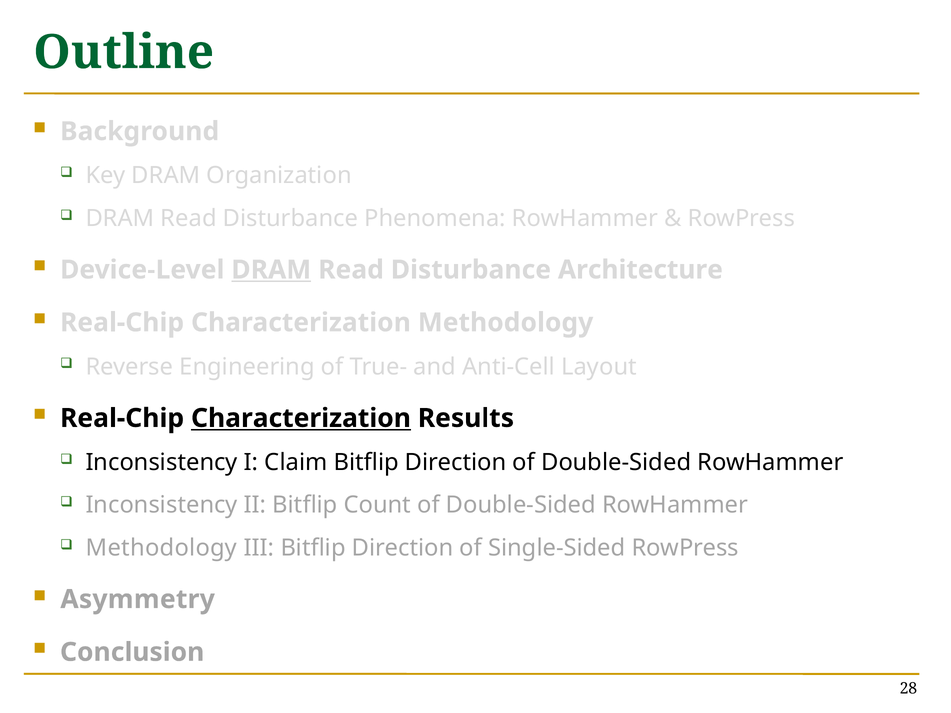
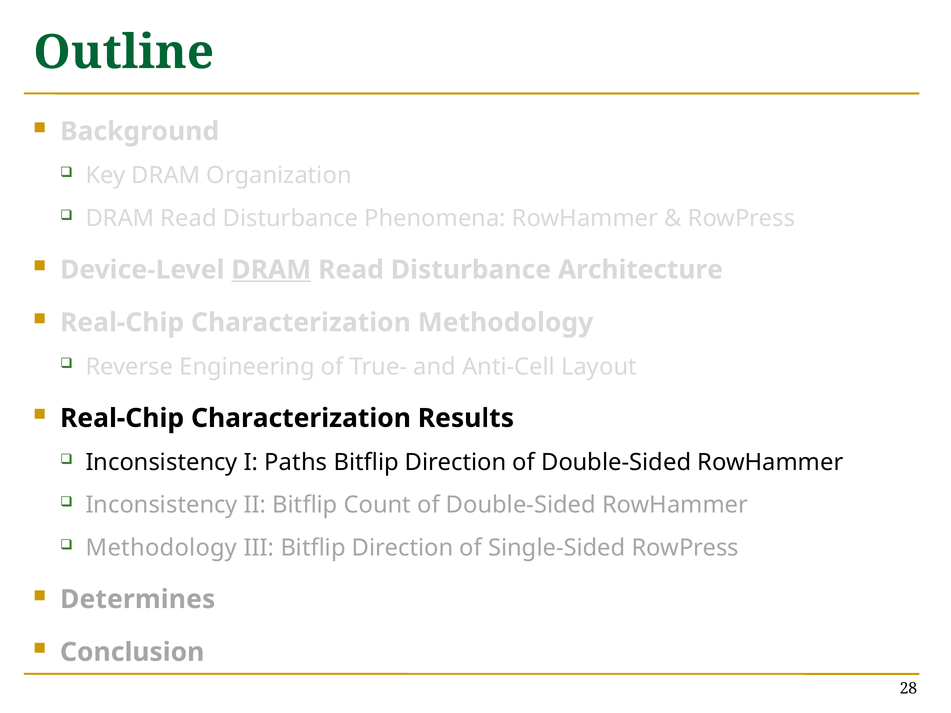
Characterization underline: present -> none (301, 418)
Claim: Claim -> Paths (296, 463)
Asymmetry: Asymmetry -> Determines (138, 600)
